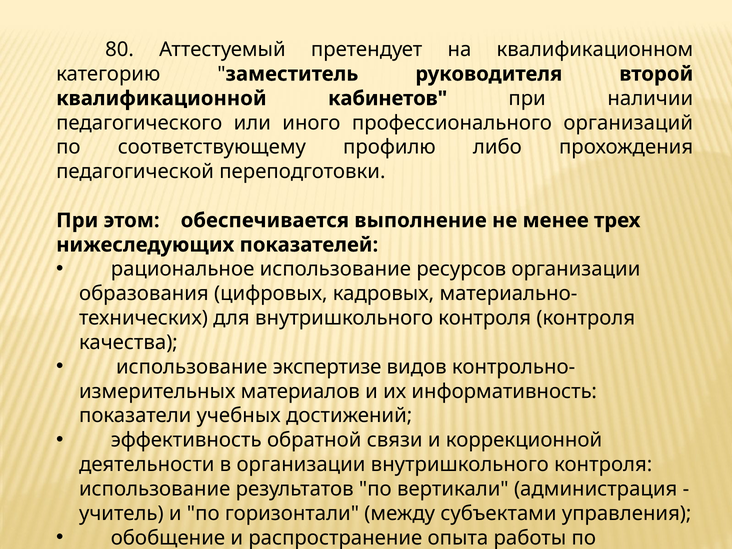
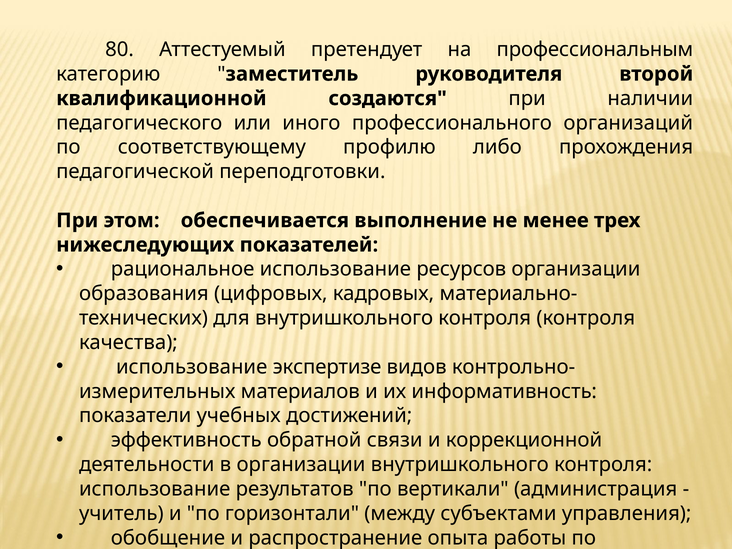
квалификационном: квалификационном -> профессиональным (595, 50)
кабинетов: кабинетов -> создаются (388, 98)
